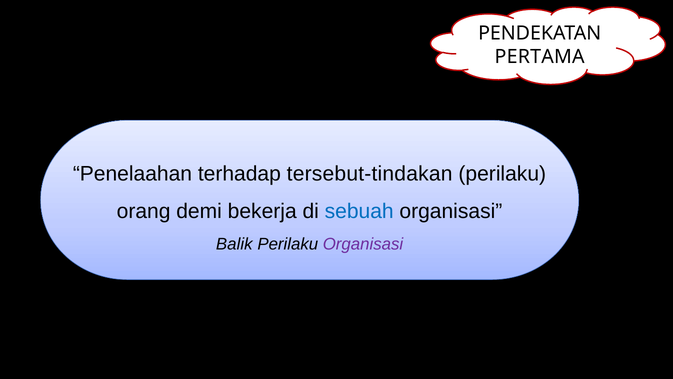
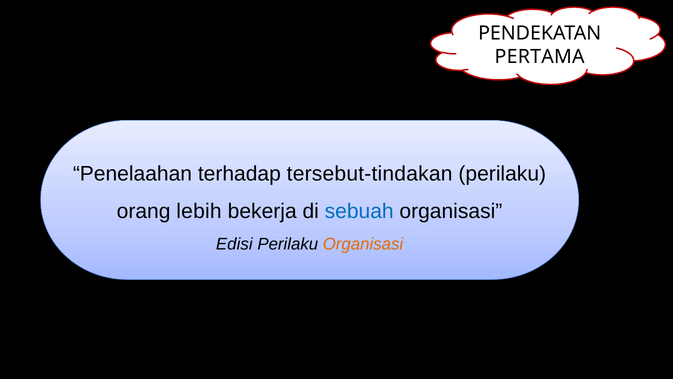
demi: demi -> lebih (199, 211)
Balik: Balik -> Edisi (234, 244)
Organisasi colour: purple -> orange (363, 244)
